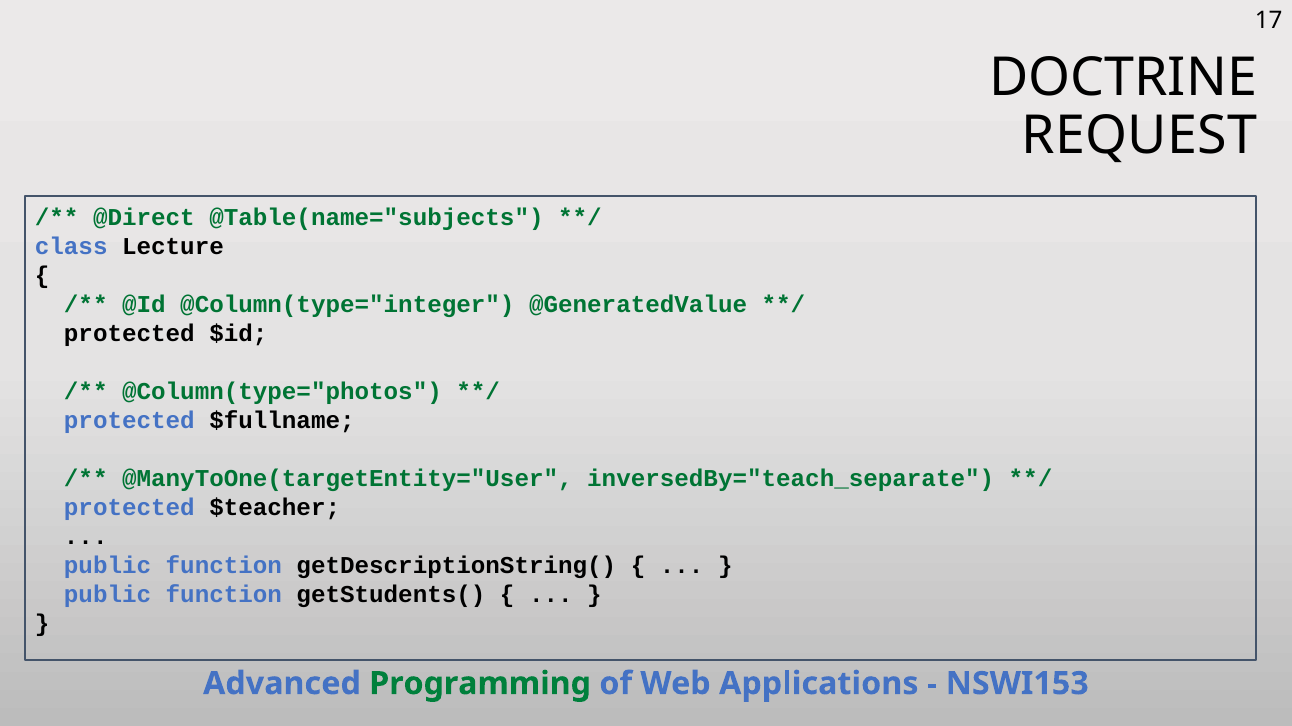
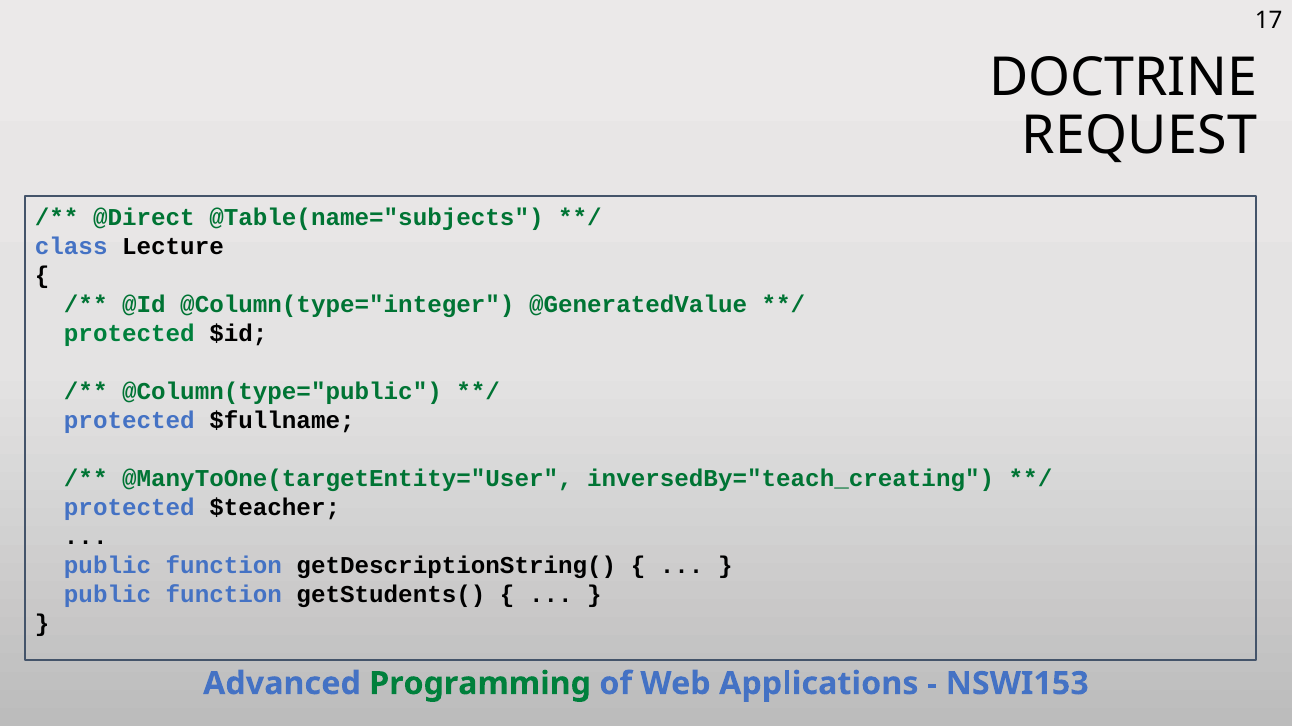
protected colour: black -> green (129, 334)
@Column(type="photos: @Column(type="photos -> @Column(type="public (282, 392)
inversedBy="teach_separate: inversedBy="teach_separate -> inversedBy="teach_creating (791, 479)
